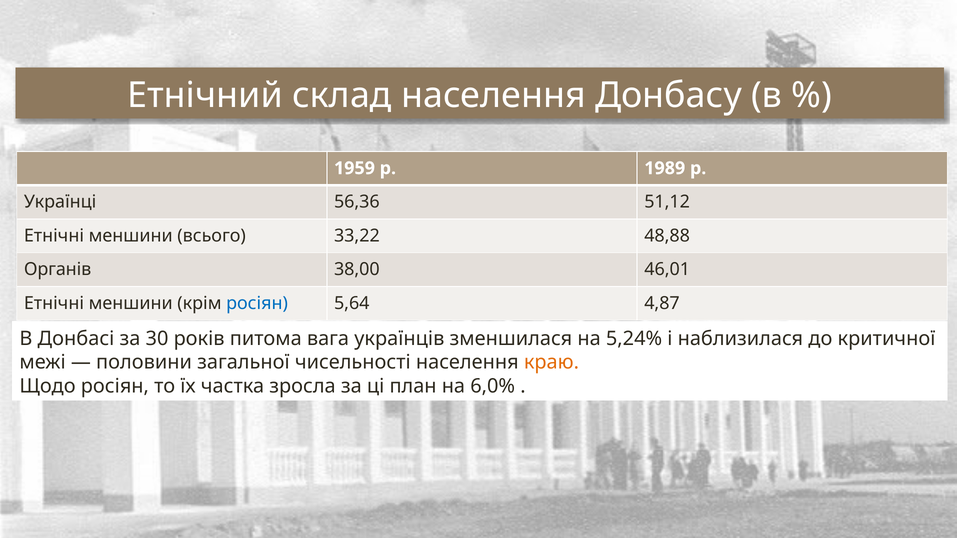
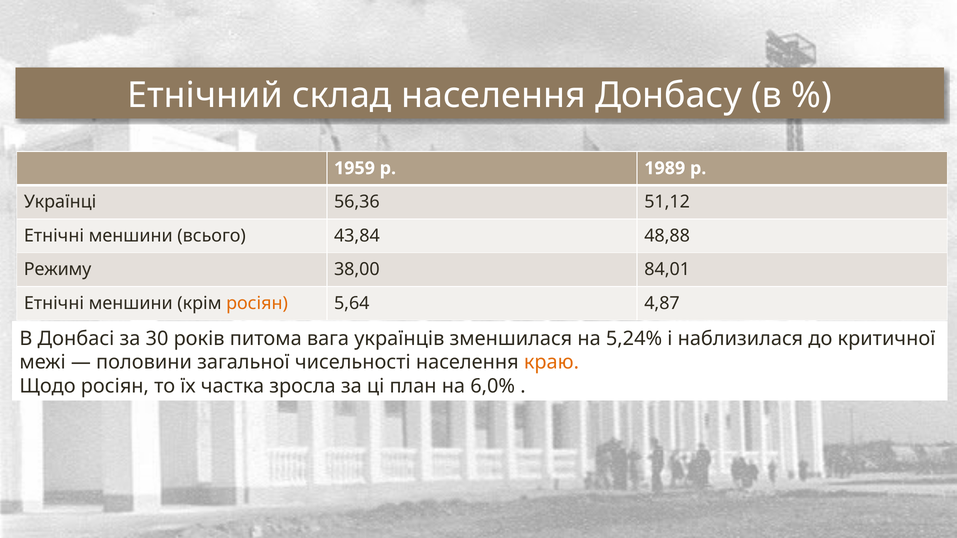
33,22: 33,22 -> 43,84 (357, 236)
Органів: Органів -> Режиму (58, 270)
46,01: 46,01 -> 84,01 (667, 270)
росіян colour: blue -> orange (257, 303)
